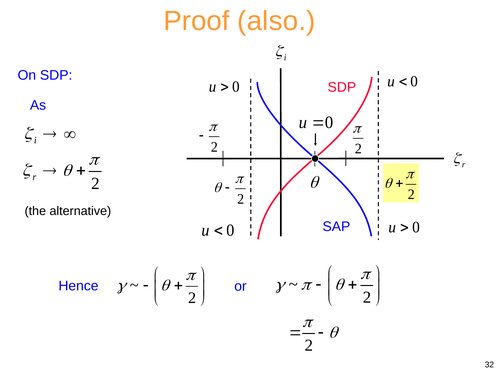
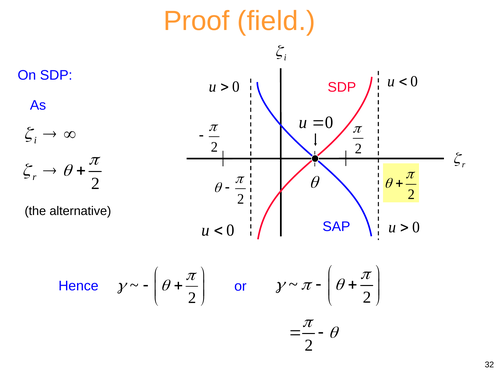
also: also -> field (276, 21)
